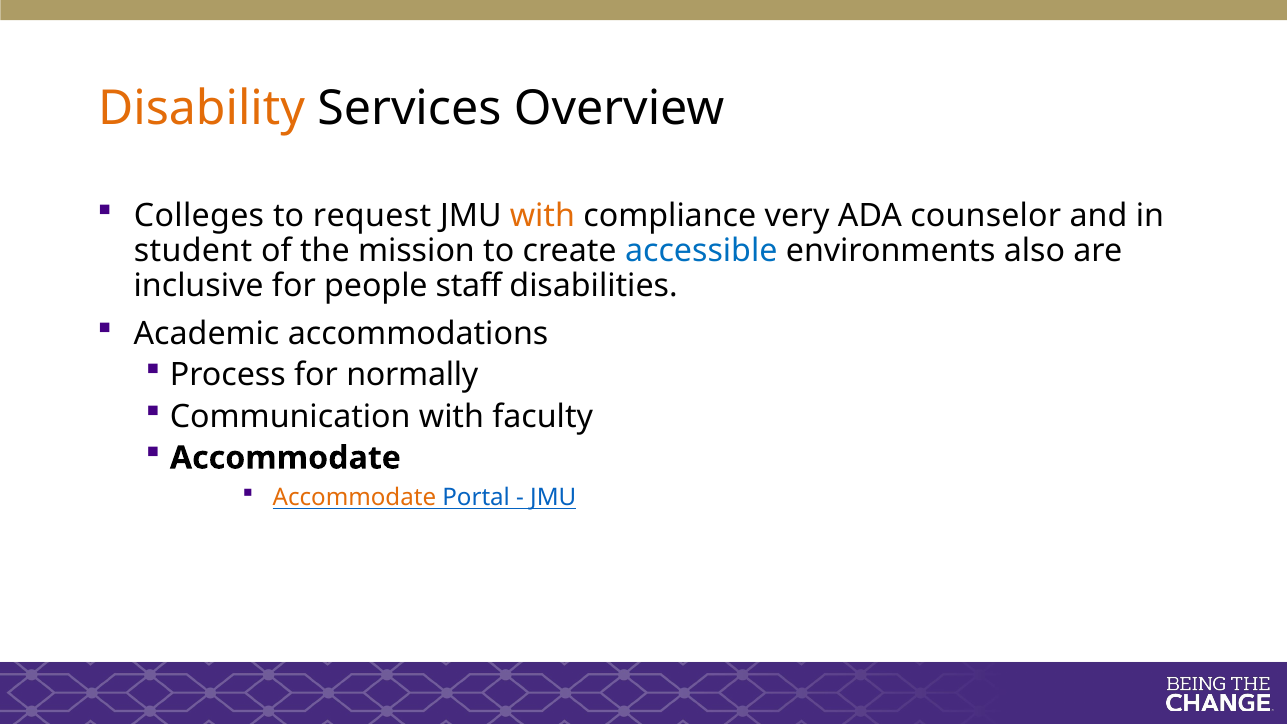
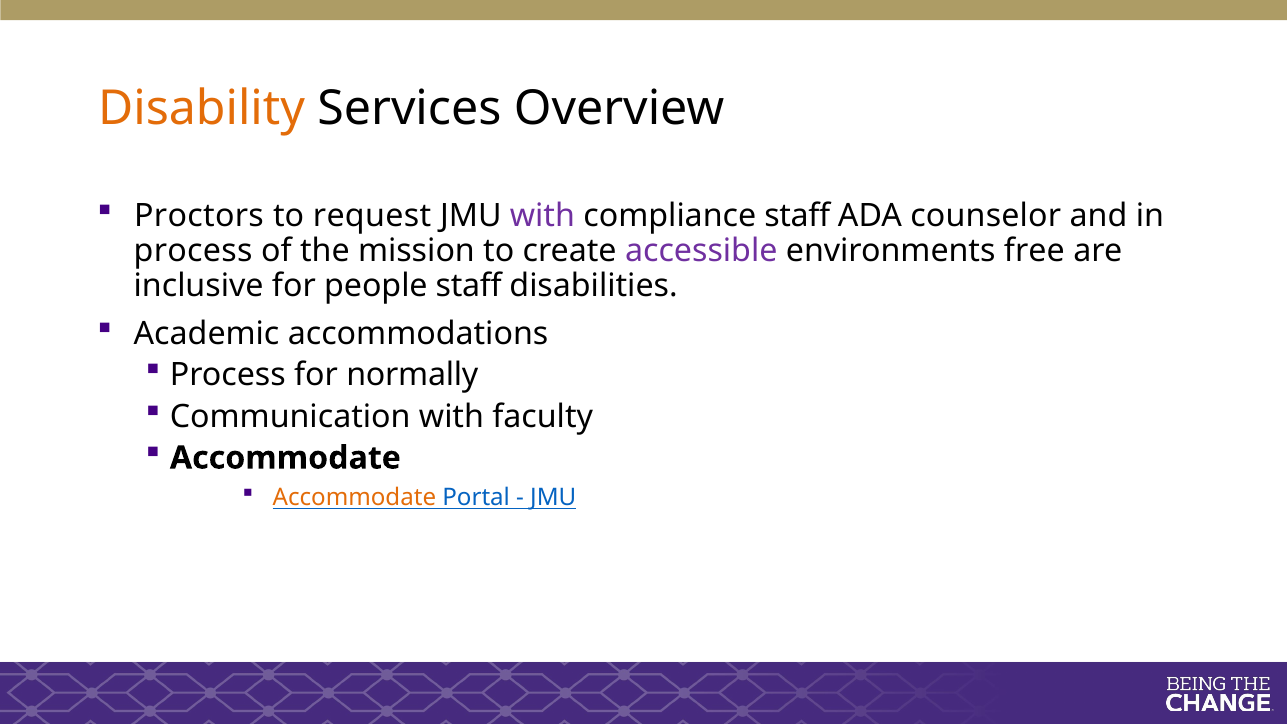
Colleges: Colleges -> Proctors (199, 216)
with colour: orange -> purple (542, 216)
compliance very: very -> staff (797, 216)
student: student -> process (193, 251)
accessible colour: blue -> purple (701, 251)
also: also -> free (1034, 251)
